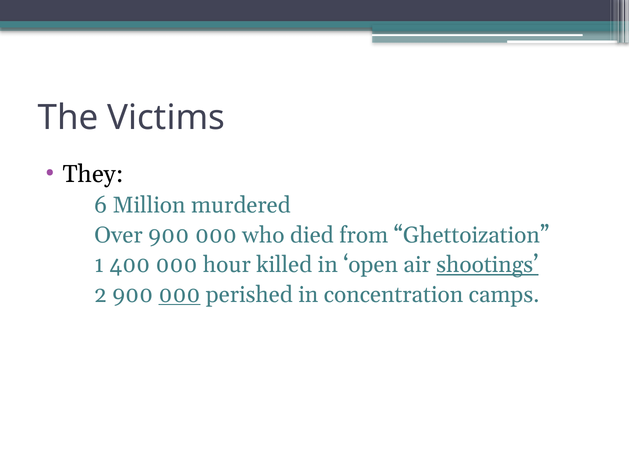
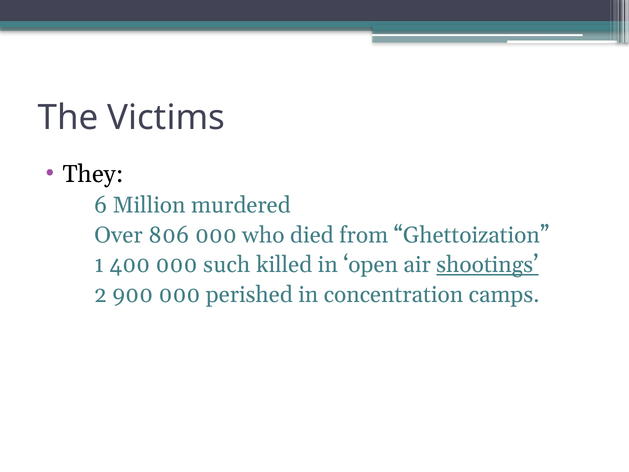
Over 900: 900 -> 806 (169, 235)
hour: hour -> such (227, 265)
000 underline: present -> none (179, 295)
